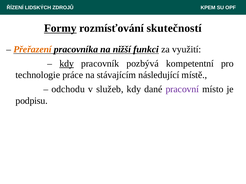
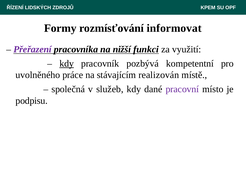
Formy underline: present -> none (60, 28)
skutečností: skutečností -> informovat (174, 28)
Přeřazení colour: orange -> purple (33, 50)
technologie: technologie -> uvolněného (38, 75)
následující: následující -> realizován (159, 75)
odchodu: odchodu -> společná (68, 89)
